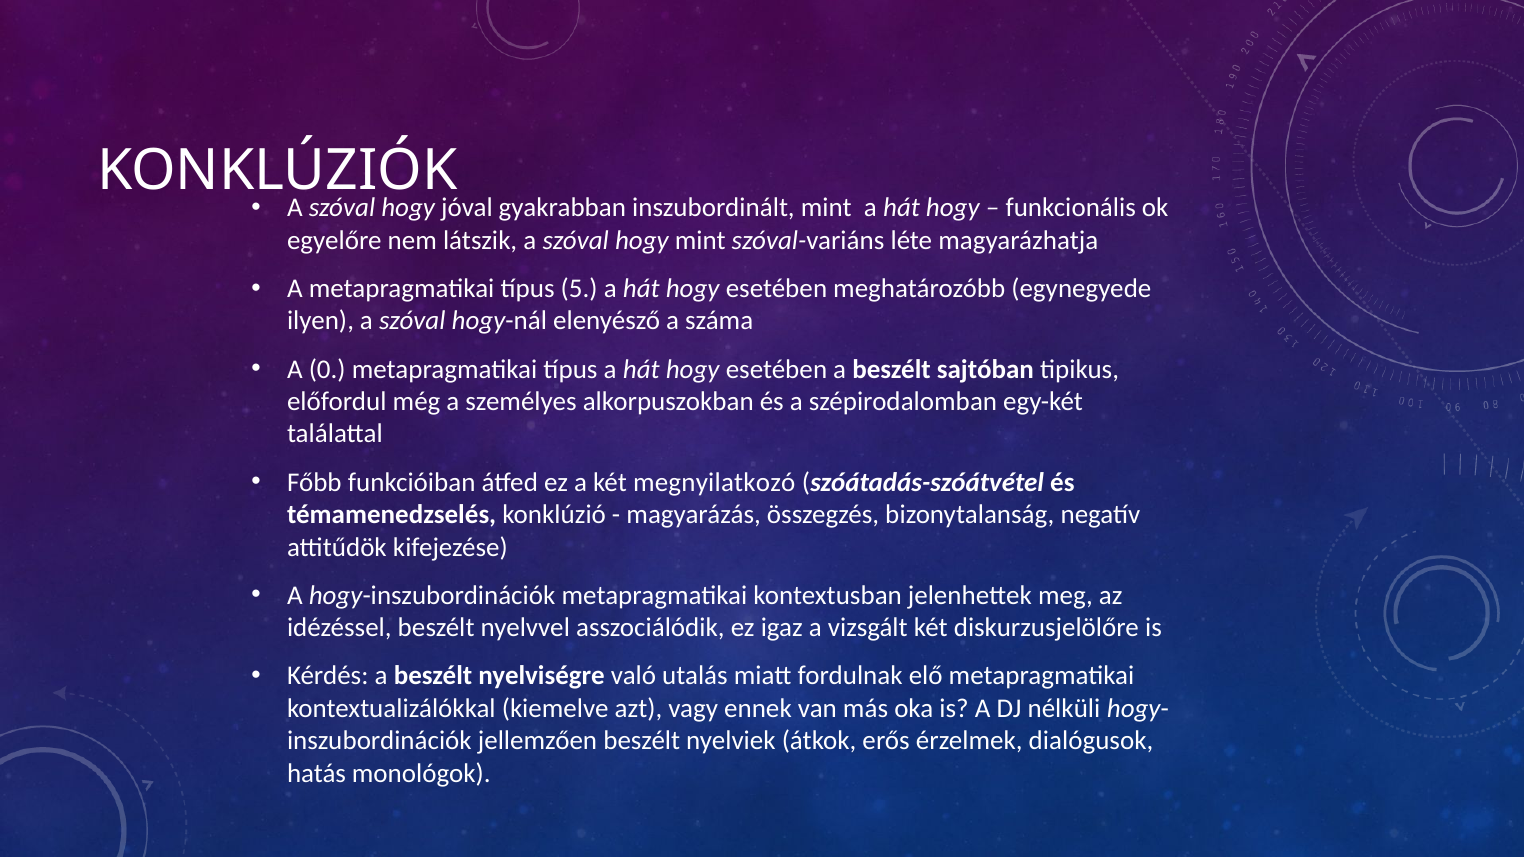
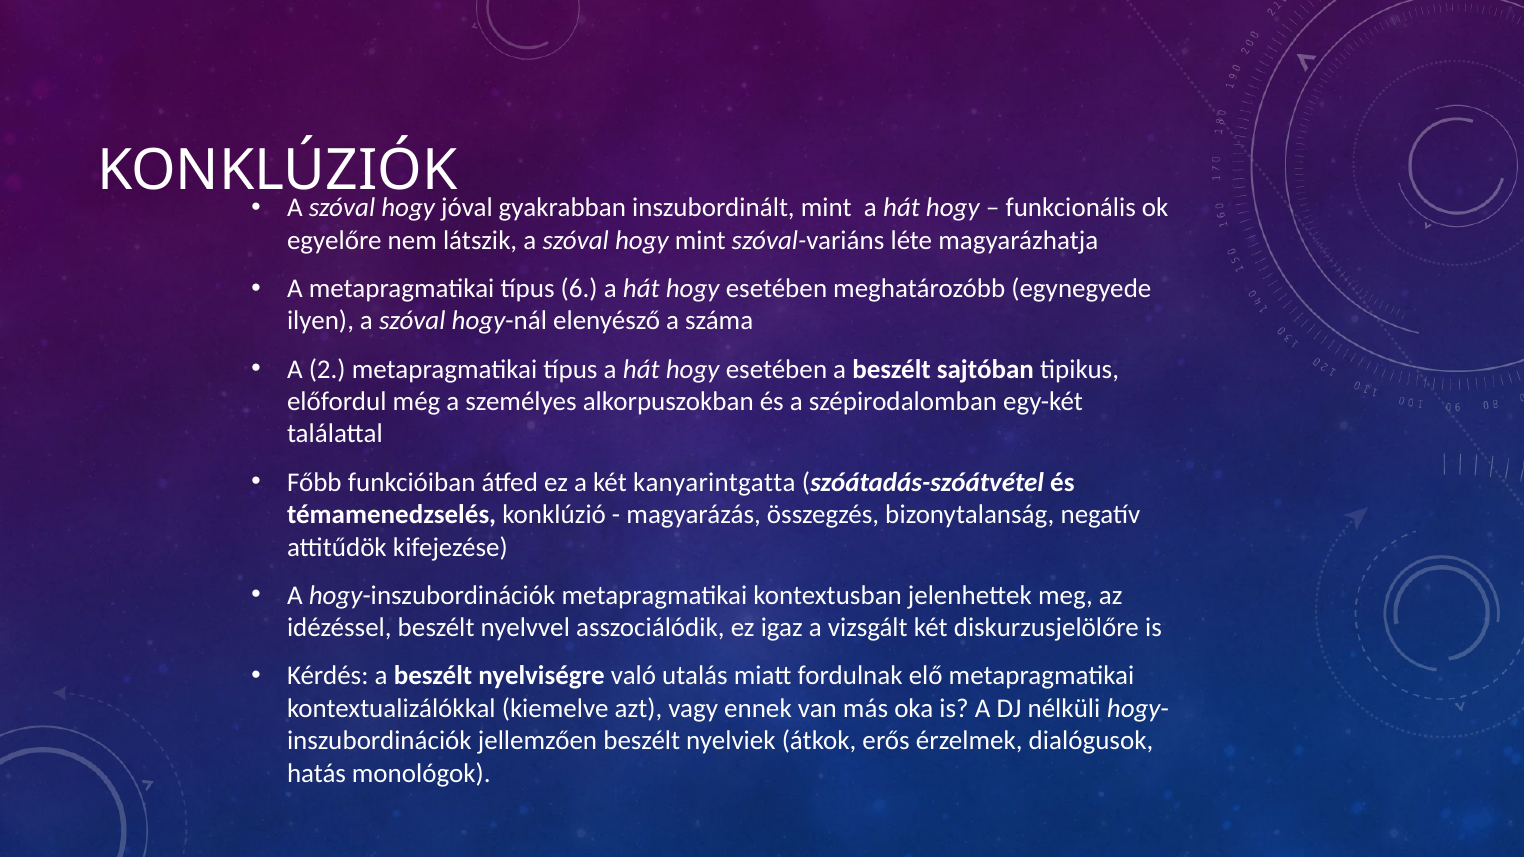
5: 5 -> 6 (579, 289)
0: 0 -> 2 (327, 369)
megnyilatkozó: megnyilatkozó -> kanyarintgatta (714, 482)
